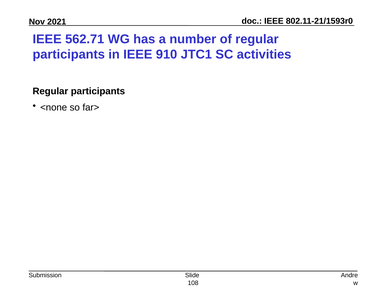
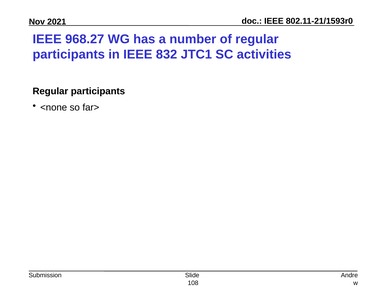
562.71: 562.71 -> 968.27 (85, 39)
910: 910 -> 832 (167, 55)
